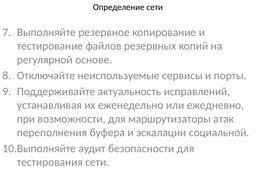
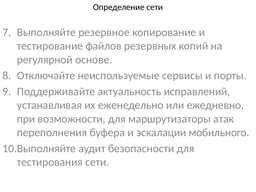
социальной: социальной -> мобильного (219, 133)
